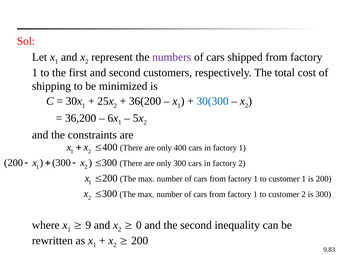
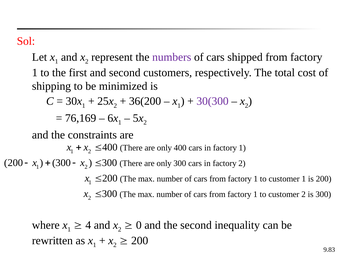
30(300 colour: blue -> purple (213, 101)
36,200: 36,200 -> 76,169 (81, 118)
9: 9 -> 4 (88, 225)
